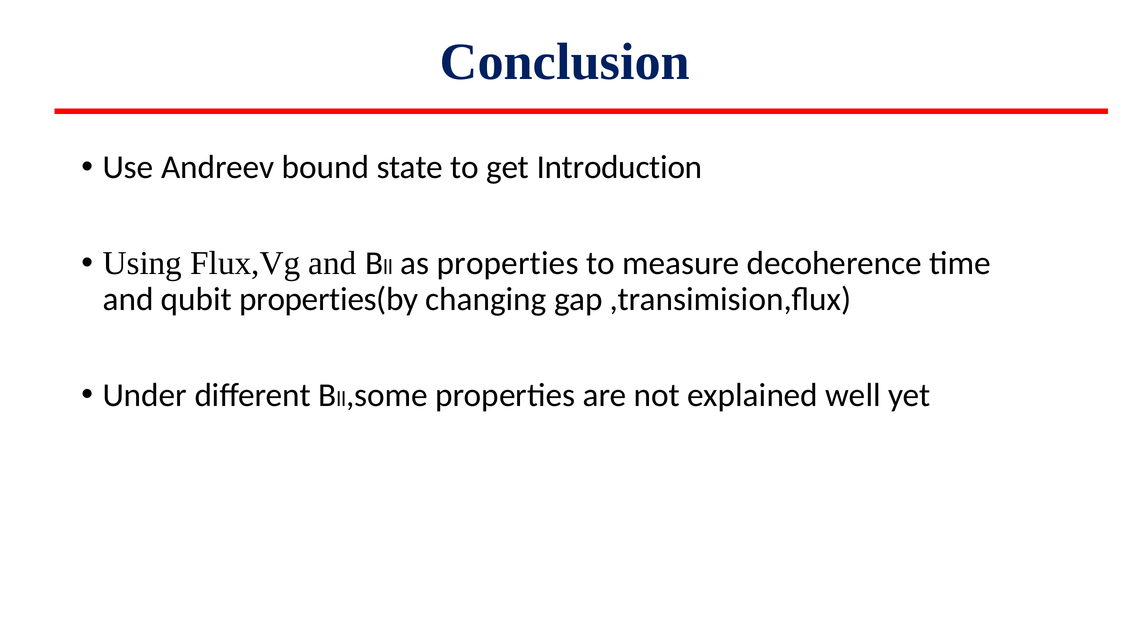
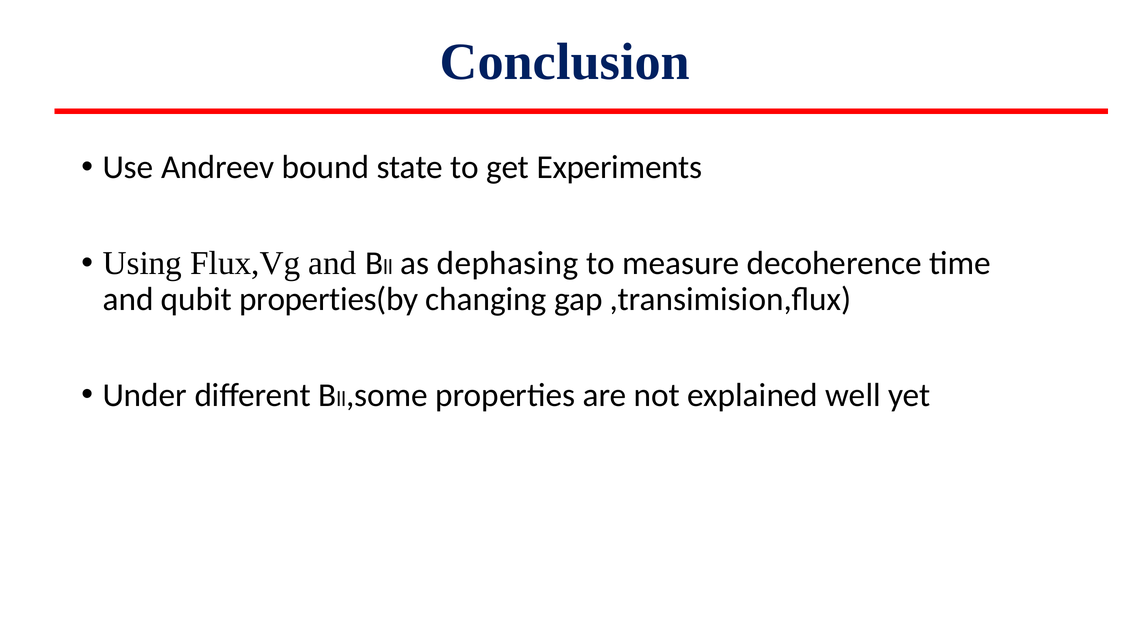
Introduction: Introduction -> Experiments (619, 167)
as properties: properties -> dephasing (508, 263)
